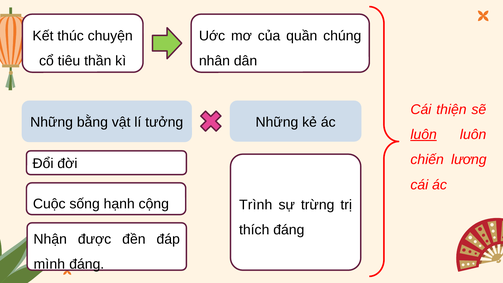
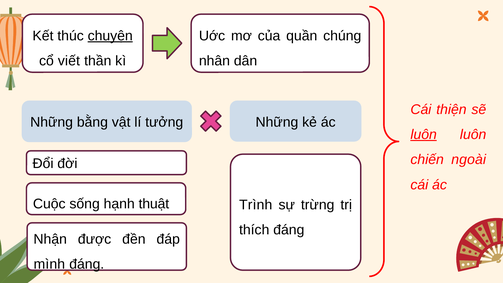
chuyện underline: none -> present (110, 36)
tiêu: tiêu -> viết (69, 61)
lương: lương -> ngoài (469, 160)
cộng: cộng -> thuật (154, 204)
